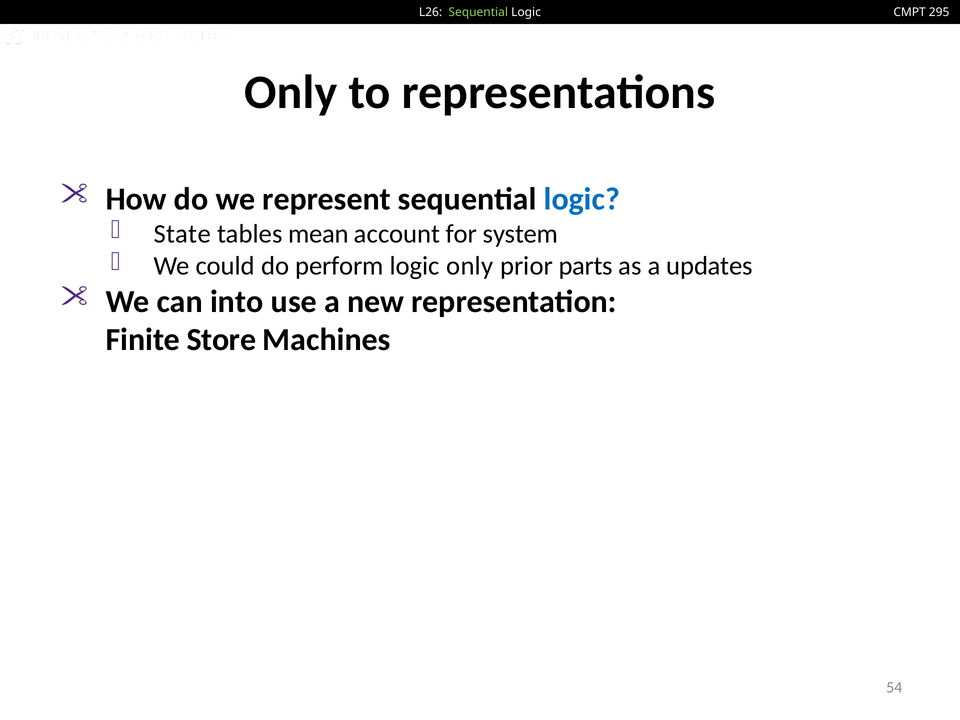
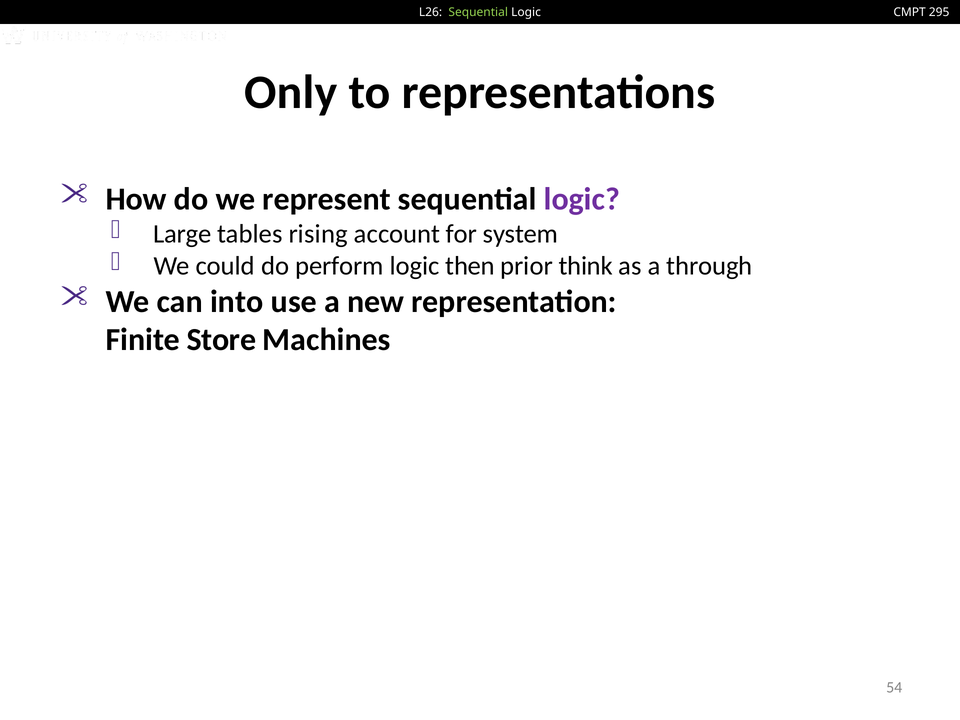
logic colour: blue -> purple (582, 199)
State: State -> Large (182, 234)
mean: mean -> rising (318, 234)
only: only -> then (470, 266)
parts: parts -> think (586, 266)
updates: updates -> through (709, 266)
